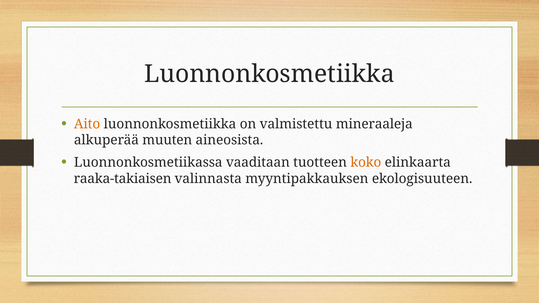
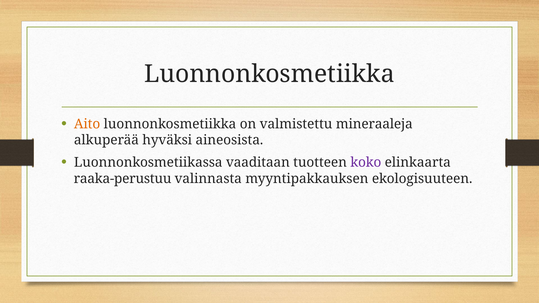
muuten: muuten -> hyväksi (167, 140)
koko colour: orange -> purple (366, 163)
raaka-takiaisen: raaka-takiaisen -> raaka-perustuu (123, 179)
